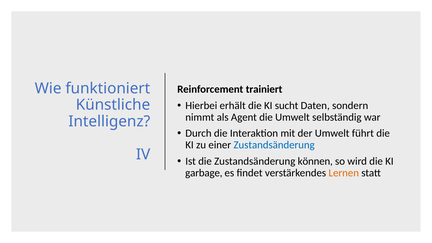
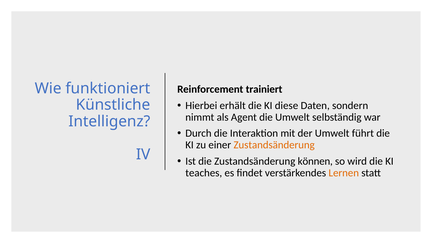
sucht: sucht -> diese (287, 106)
Zustandsänderung colour: blue -> orange (274, 145)
garbage: garbage -> teaches (204, 173)
